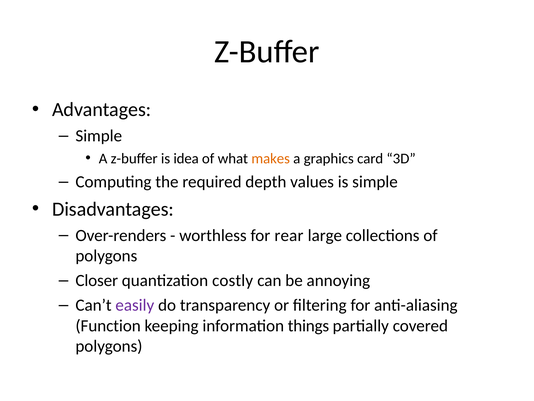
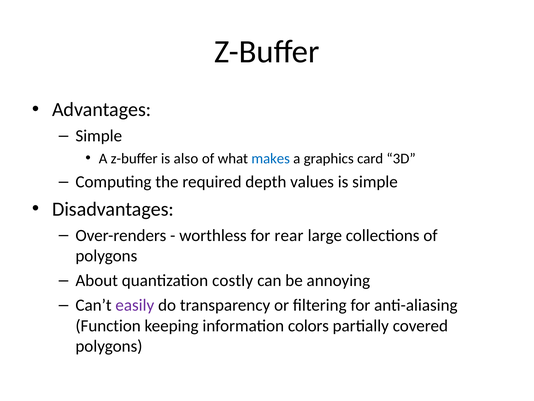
idea: idea -> also (186, 158)
makes colour: orange -> blue (271, 158)
Closer: Closer -> About (97, 280)
things: things -> colors (308, 325)
